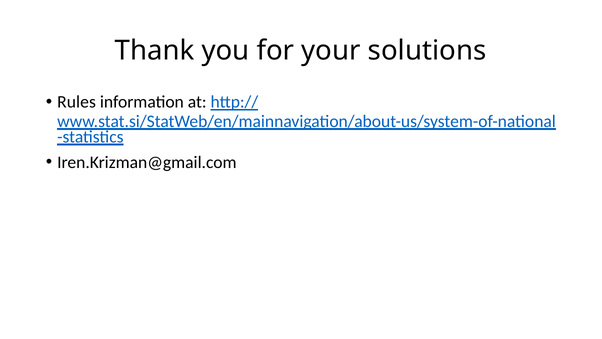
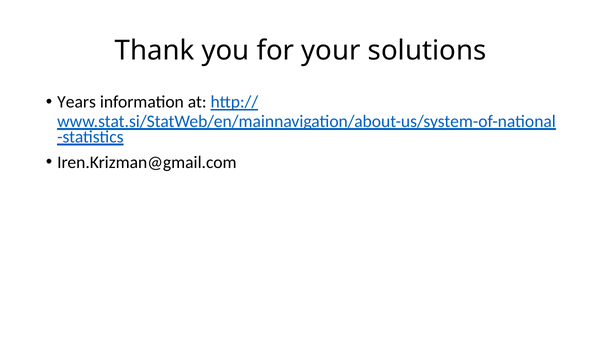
Rules: Rules -> Years (77, 102)
